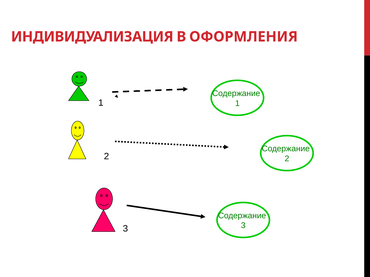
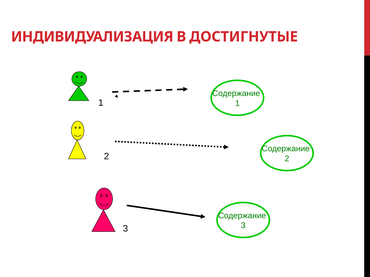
ОФОРМЛЕНИЯ: ОФОРМЛЕНИЯ -> ДОСТИГНУТЫЕ (244, 37)
